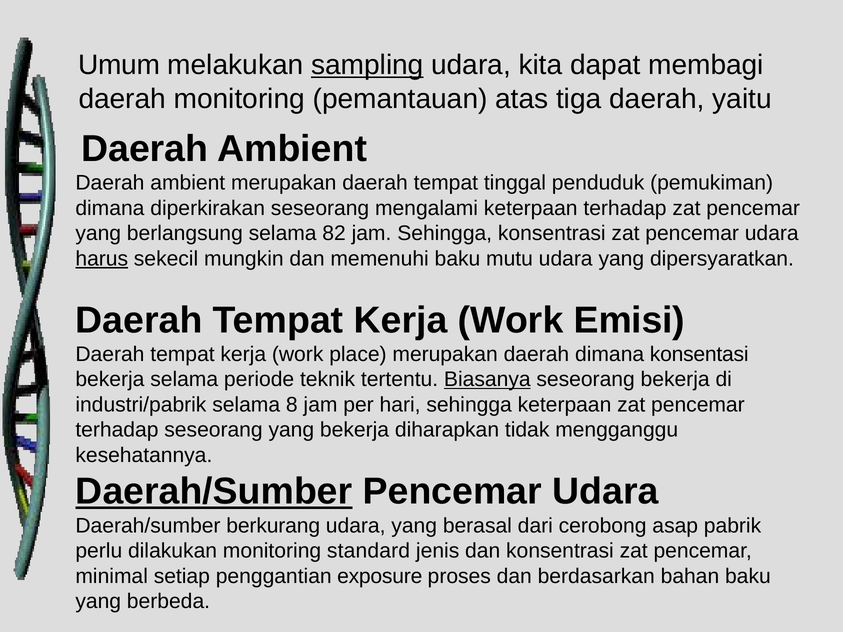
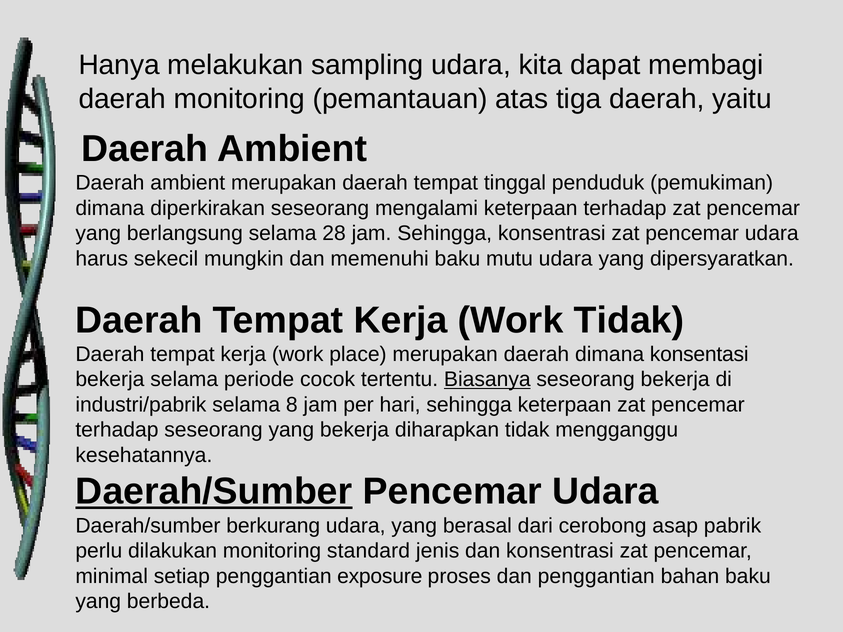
Umum: Umum -> Hanya (119, 65)
sampling underline: present -> none (367, 65)
82: 82 -> 28 (334, 233)
harus underline: present -> none (102, 259)
Work Emisi: Emisi -> Tidak (629, 320)
teknik: teknik -> cocok (328, 380)
dan berdasarkan: berdasarkan -> penggantian (596, 576)
